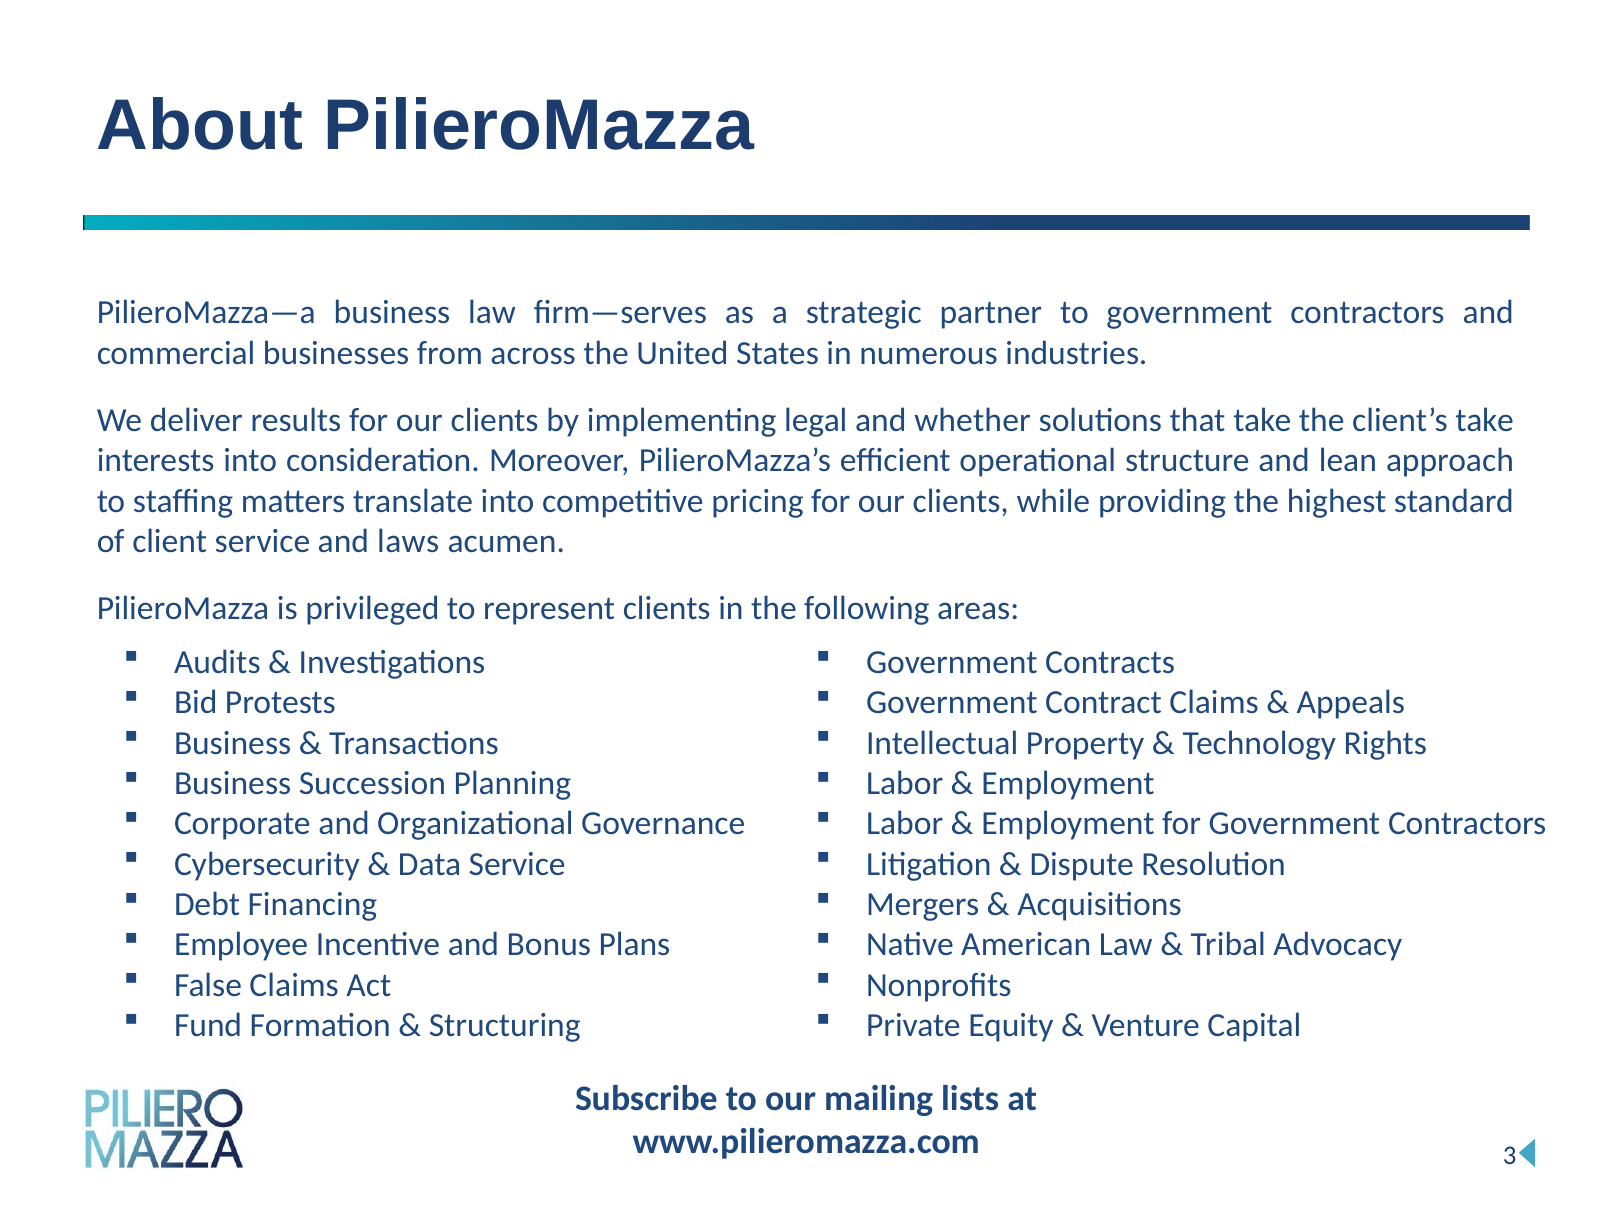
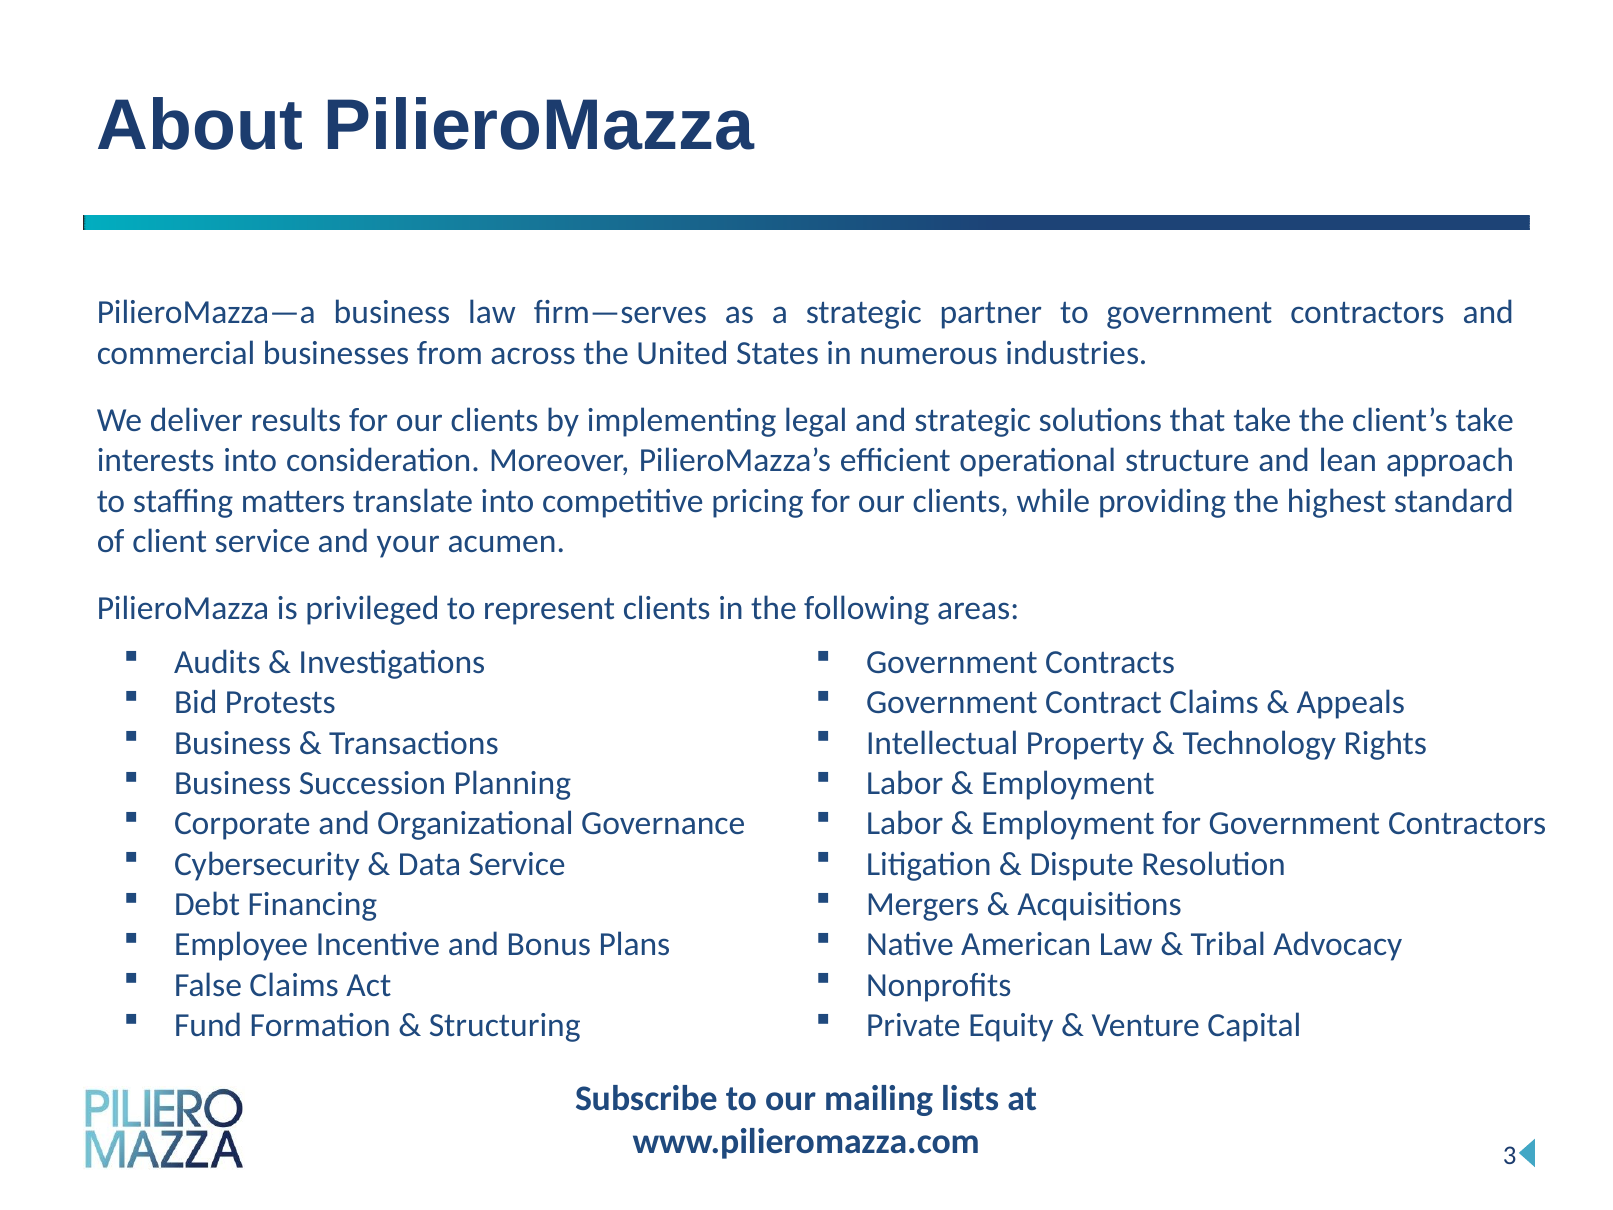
and whether: whether -> strategic (973, 420)
laws: laws -> your (408, 541)
